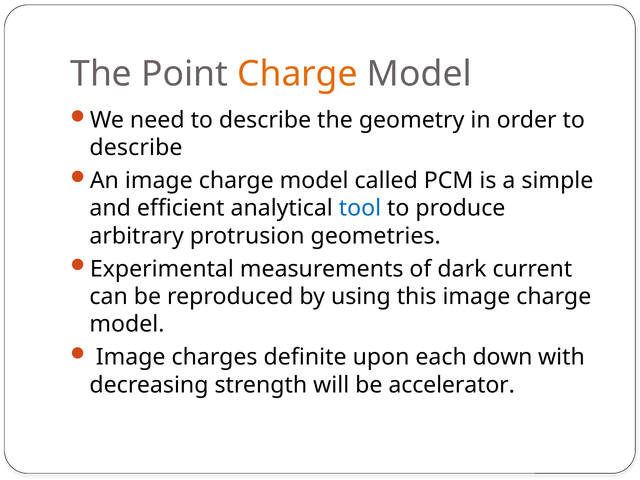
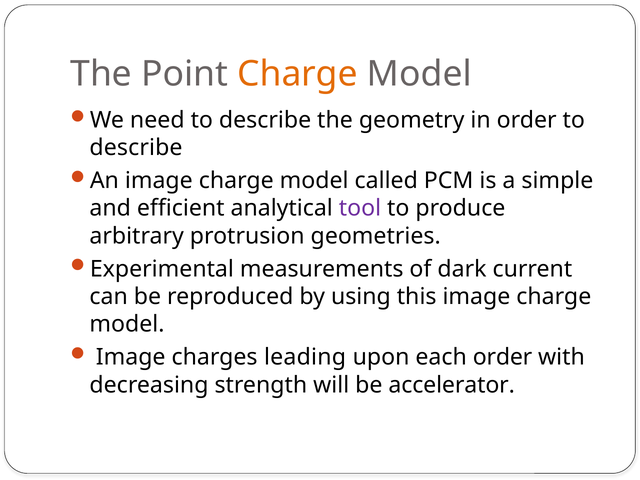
tool colour: blue -> purple (360, 208)
definite: definite -> leading (305, 357)
each down: down -> order (503, 357)
